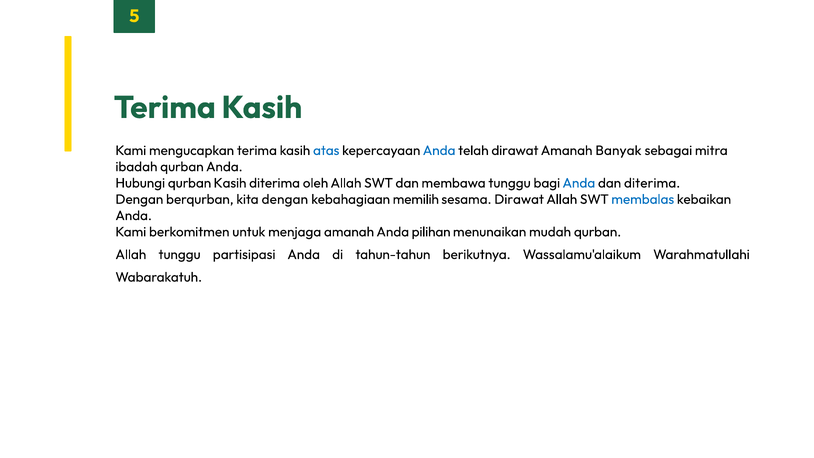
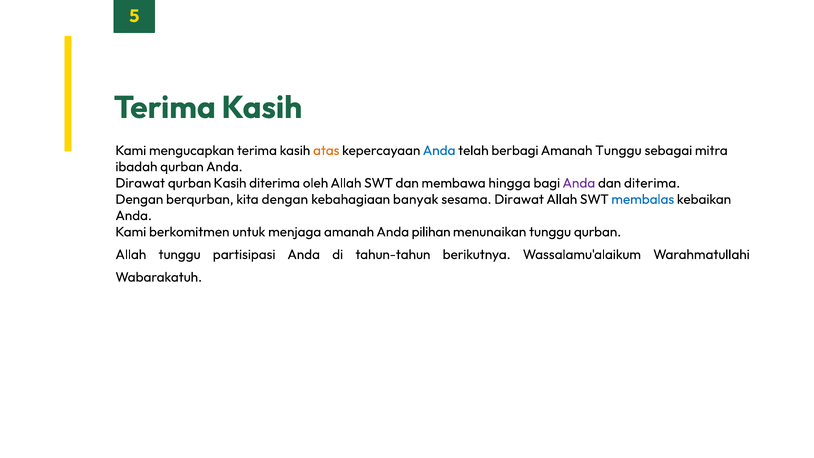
atas colour: blue -> orange (326, 150)
telah dirawat: dirawat -> berbagi (515, 150)
Amanah Banyak: Banyak -> Tunggu (618, 150)
Hubungi: Hubungi -> Dirawat (140, 183)
membawa tunggu: tunggu -> hingga (509, 183)
Anda colour: blue -> purple (579, 183)
memilih: memilih -> banyak (416, 199)
menunaikan mudah: mudah -> tunggu (550, 232)
